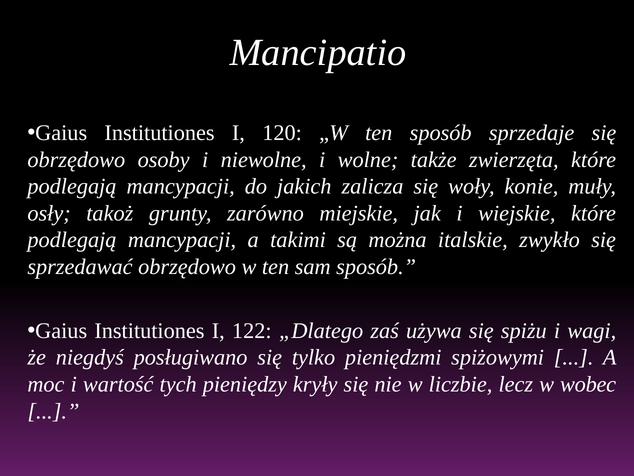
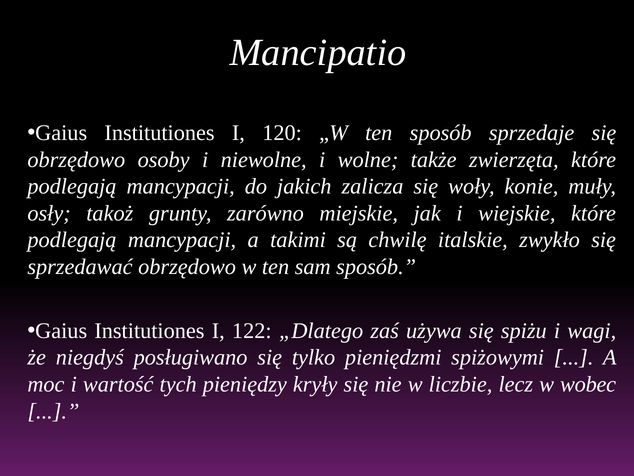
można: można -> chwilę (397, 240)
